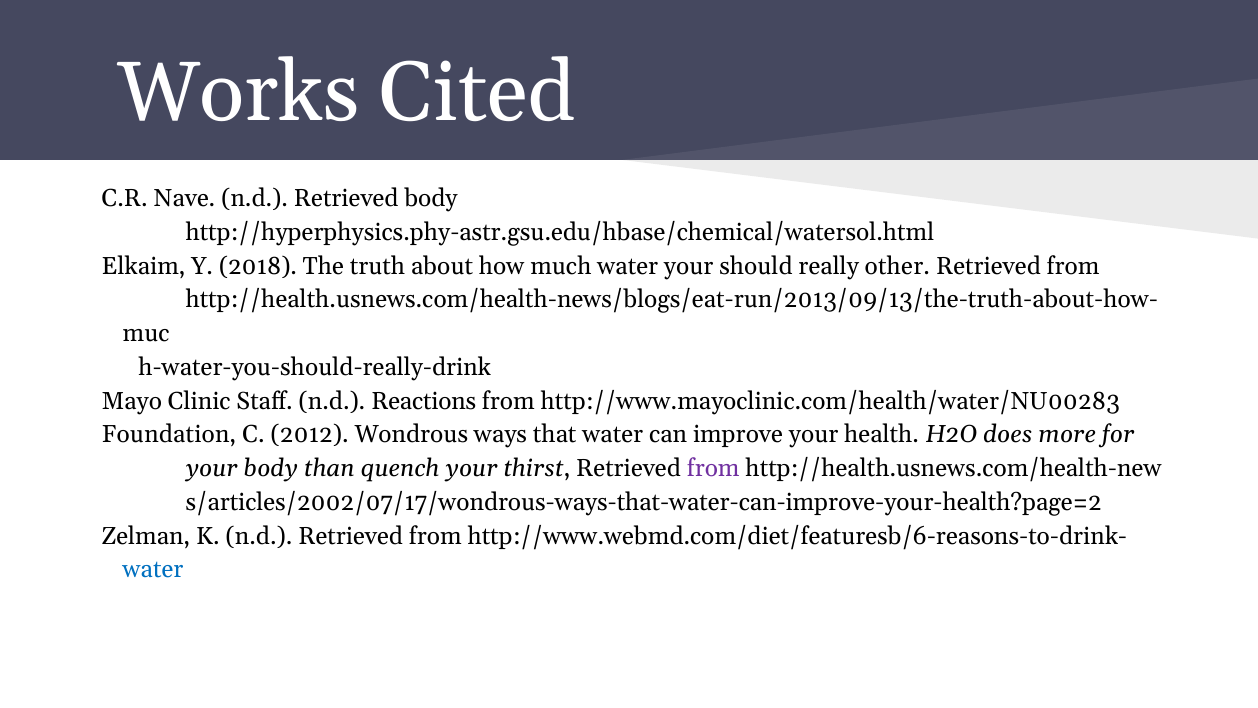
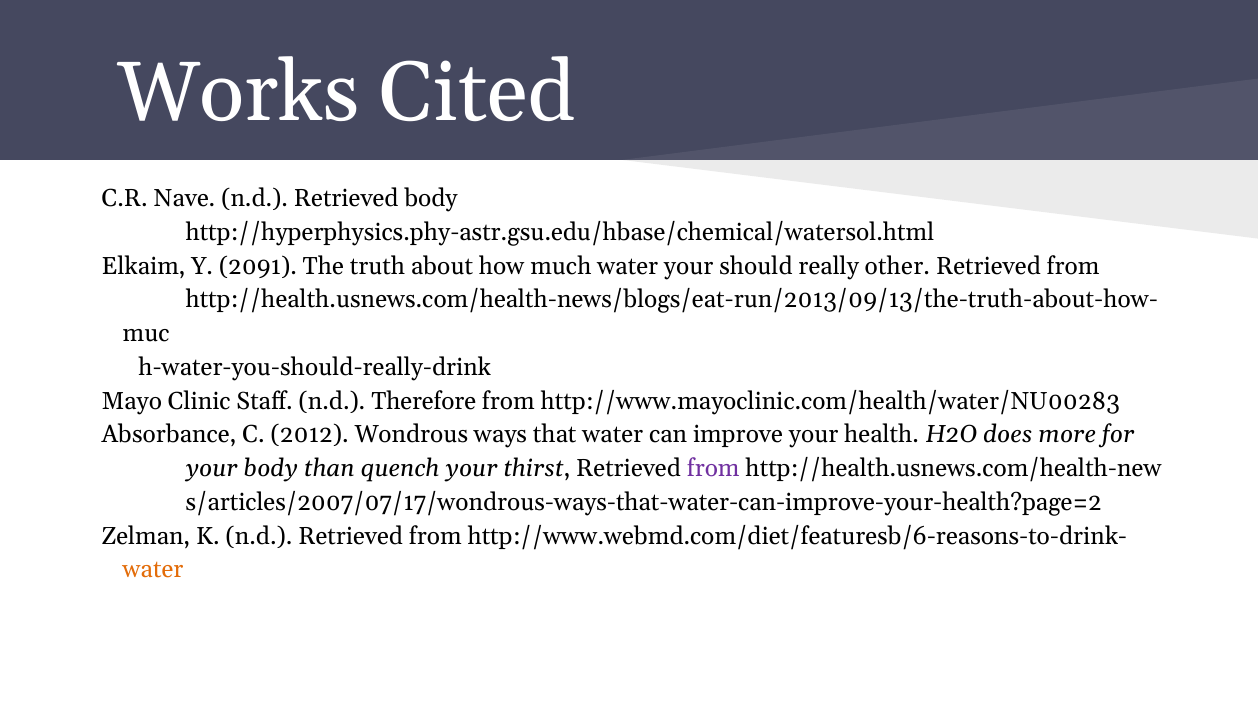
2018: 2018 -> 2091 (258, 266)
Reactions: Reactions -> Therefore (424, 401)
Foundation: Foundation -> Absorbance (169, 435)
s/articles/2002/07/17/wondrous-ways-that-water-can-improve-your-health?page=2: s/articles/2002/07/17/wondrous-ways-that-water-can-improve-your-health?page=2 -> s/articles/2007/07/17/wondrous-ways-that-water-can-improve-your-health?page=2 (644, 502)
water colour: blue -> orange (153, 569)
